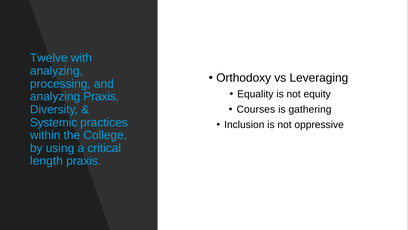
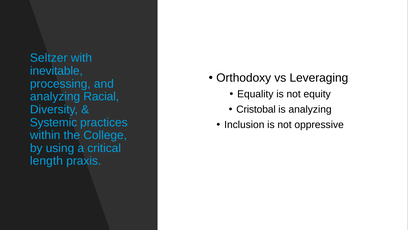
Twelve: Twelve -> Seltzer (49, 58)
analyzing: analyzing -> inevitable (56, 71)
analyzing Praxis: Praxis -> Racial (101, 96)
Courses: Courses -> Cristobal (256, 109)
is gathering: gathering -> analyzing (310, 109)
